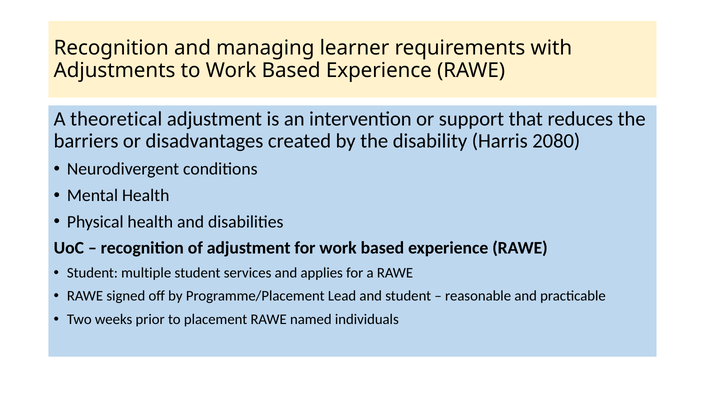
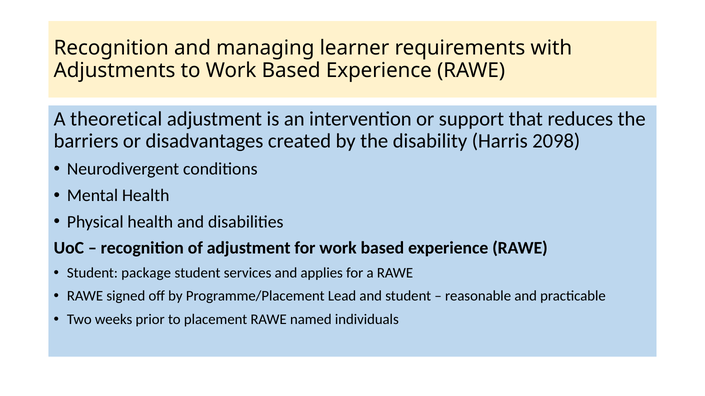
2080: 2080 -> 2098 (556, 141)
multiple: multiple -> package (146, 273)
